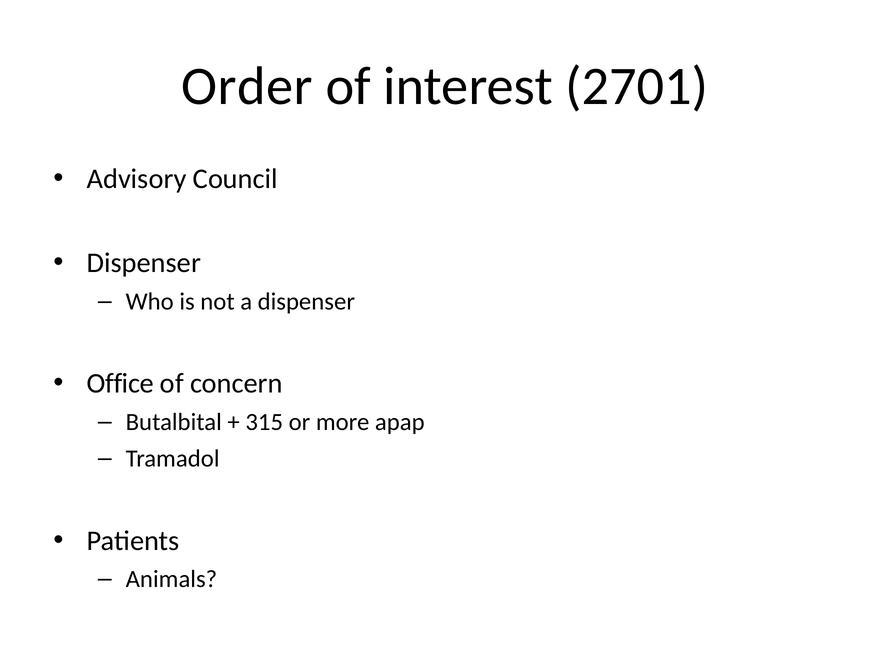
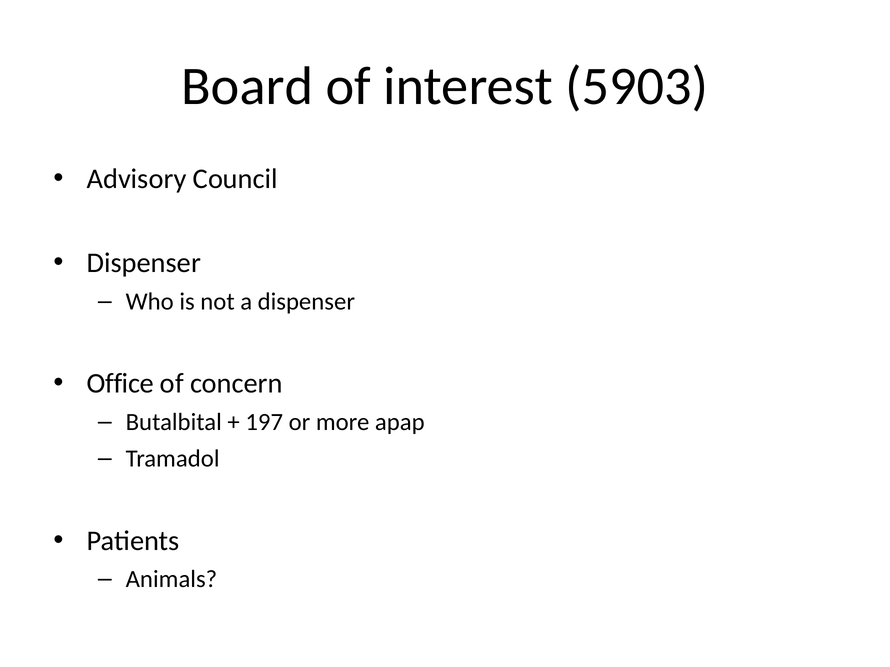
Order: Order -> Board (247, 86)
2701: 2701 -> 5903 (637, 86)
315: 315 -> 197 (264, 422)
